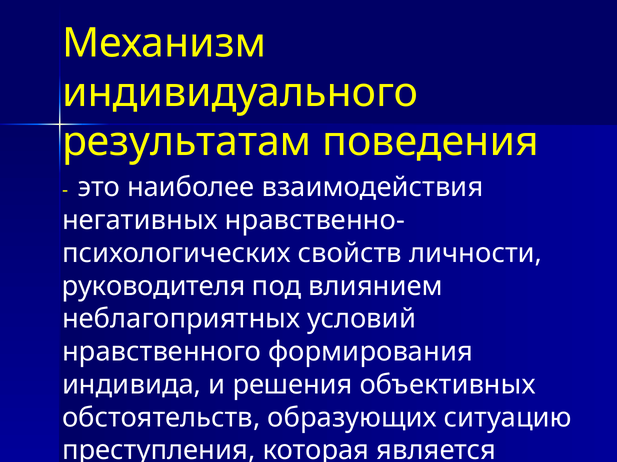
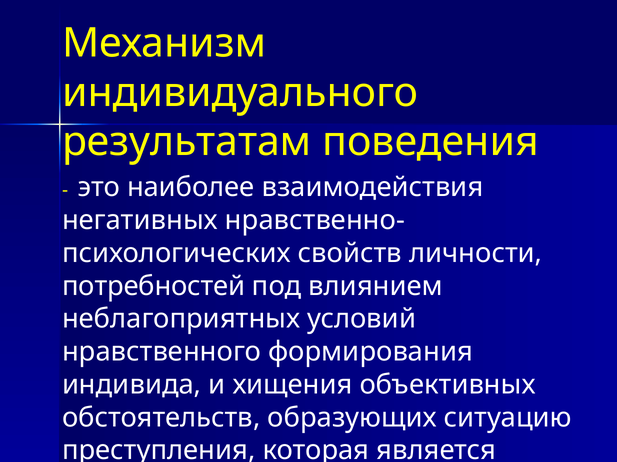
руководителя: руководителя -> потребностей (154, 287)
решения: решения -> хищения (293, 385)
